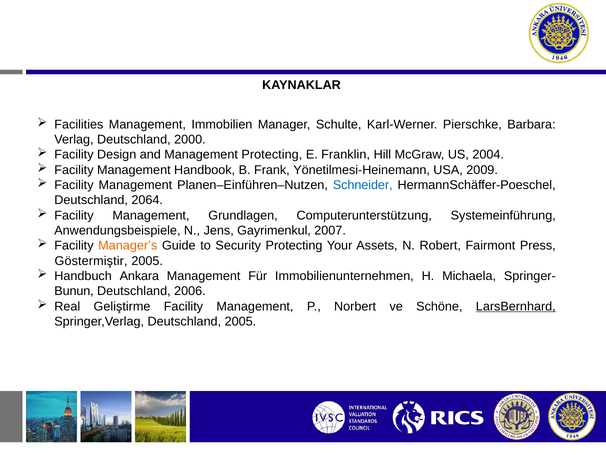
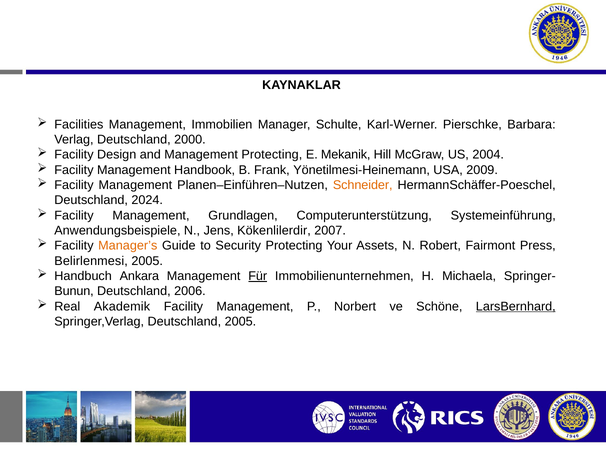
Franklin: Franklin -> Mekanik (346, 155)
Schneider colour: blue -> orange (363, 185)
2064: 2064 -> 2024 (147, 200)
Gayrimenkul: Gayrimenkul -> Kökenlilerdir (274, 230)
Göstermiştir: Göstermiştir -> Belirlenmesi (91, 261)
Für underline: none -> present (258, 276)
Geliştirme: Geliştirme -> Akademik (122, 306)
